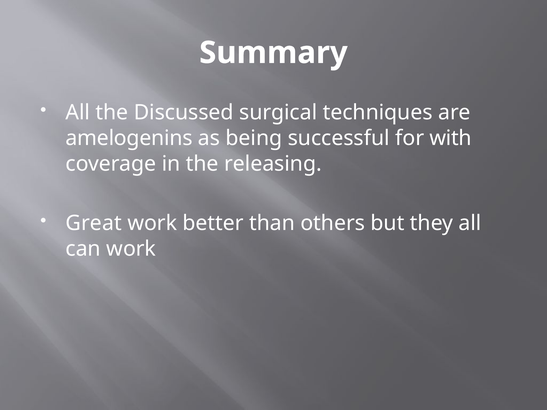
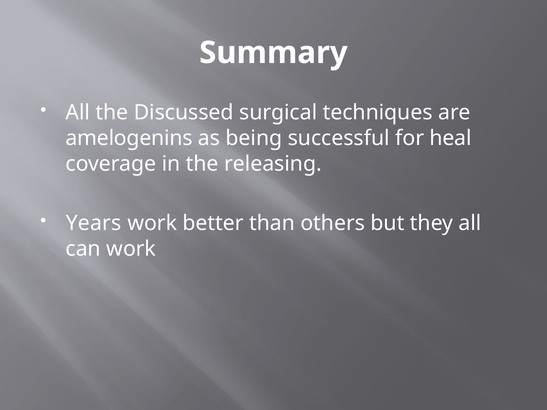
with: with -> heal (451, 138)
Great: Great -> Years (94, 223)
